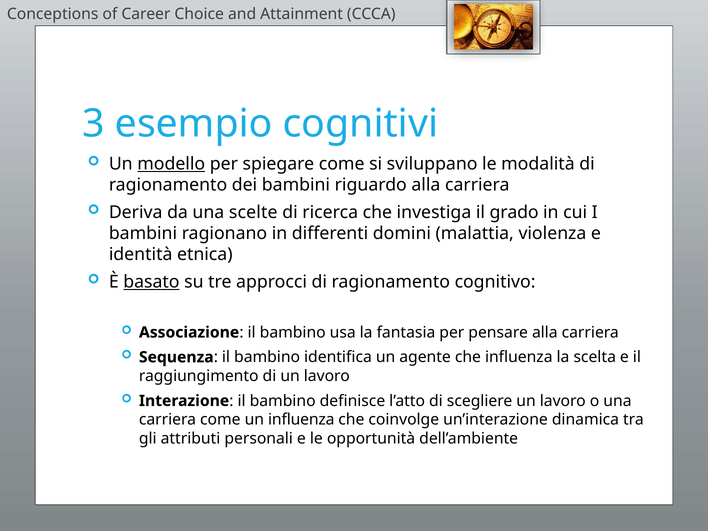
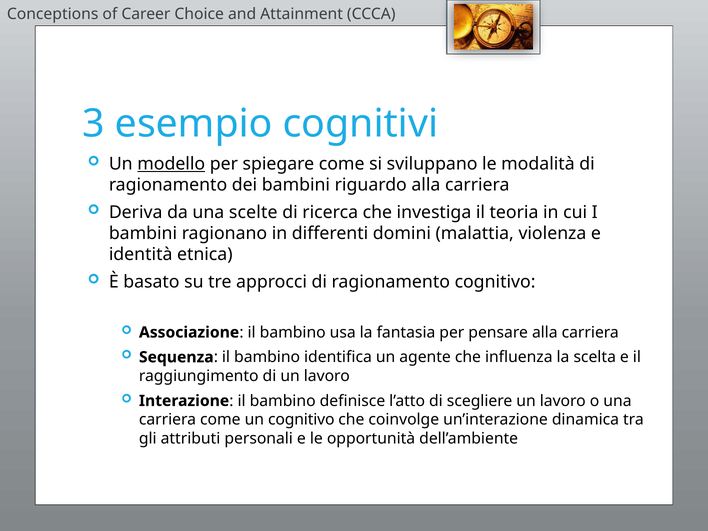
grado: grado -> teoria (514, 212)
basato underline: present -> none (151, 282)
un influenza: influenza -> cognitivo (301, 420)
